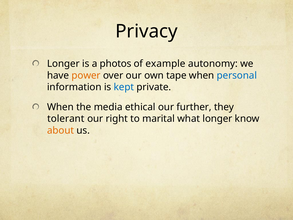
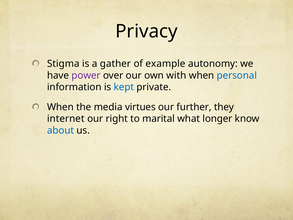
Longer: Longer -> Stigma (63, 64)
photos: photos -> gather (115, 64)
power colour: orange -> purple (86, 75)
tape: tape -> with (176, 75)
ethical: ethical -> virtues (140, 107)
tolerant: tolerant -> internet (66, 119)
about colour: orange -> blue (61, 130)
